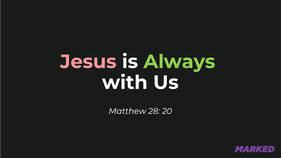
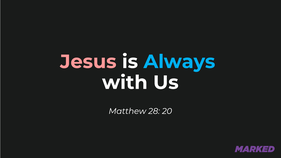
Always colour: light green -> light blue (179, 62)
